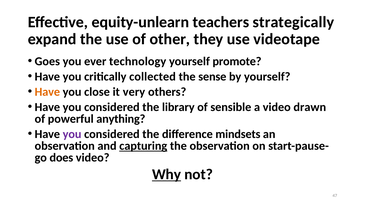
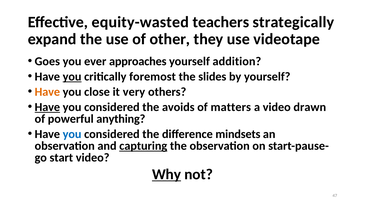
equity-unlearn: equity-unlearn -> equity-wasted (140, 22)
technology: technology -> approaches (138, 61)
promote: promote -> addition (237, 61)
you underline: none -> present (72, 77)
collected: collected -> foremost (153, 77)
sense: sense -> slides (212, 77)
Have underline: none -> present (47, 107)
library: library -> avoids (178, 107)
sensible: sensible -> matters (231, 107)
you colour: purple -> blue (72, 134)
does: does -> start (61, 158)
